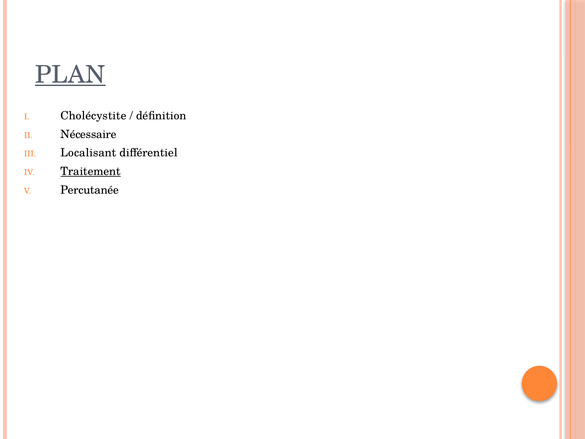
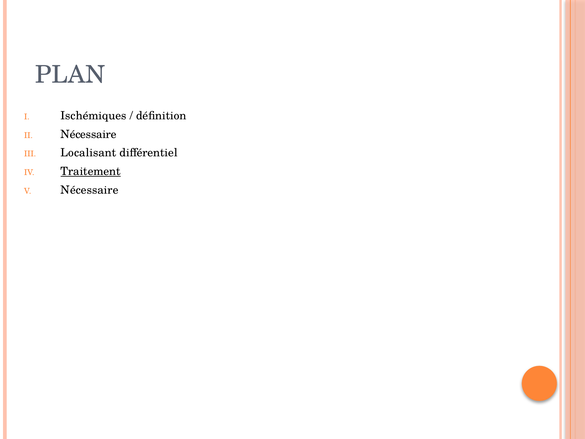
PLAN underline: present -> none (70, 75)
Cholécystite: Cholécystite -> Ischémiques (94, 116)
Percutanée: Percutanée -> Nécessaire (90, 190)
